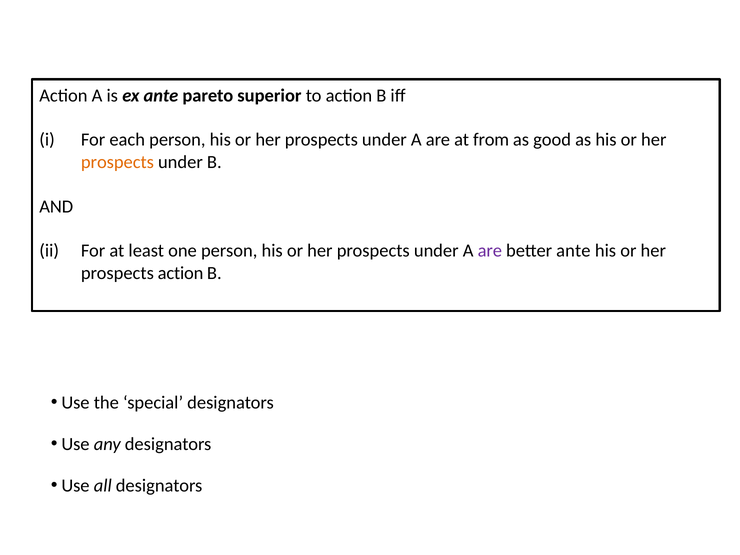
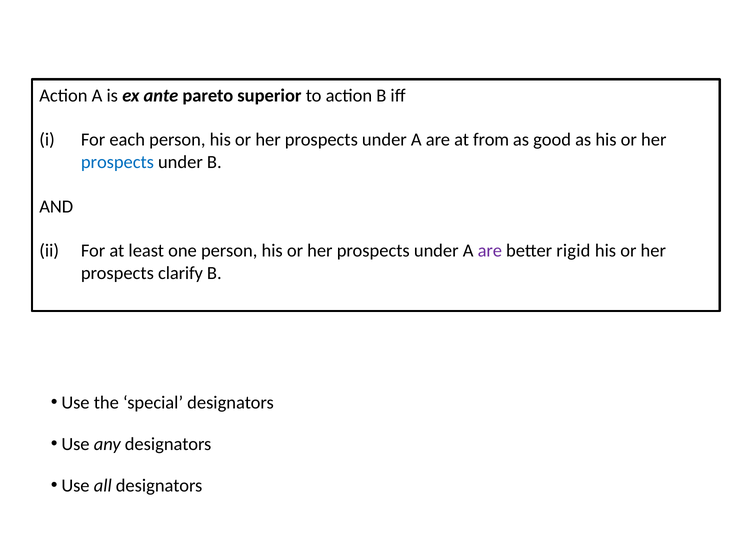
prospects colour: orange -> blue (117, 162)
better ante: ante -> rigid (573, 251)
prospects action: action -> clarify (181, 273)
